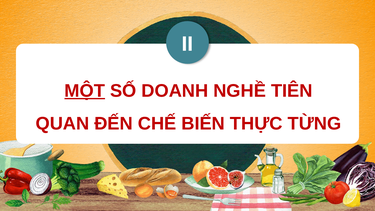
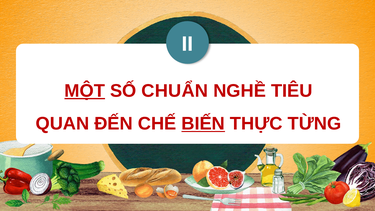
DOANH: DOANH -> CHUẨN (175, 91)
TIÊN: TIÊN -> TIÊU (292, 91)
BIẾN underline: none -> present (203, 124)
